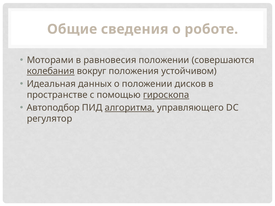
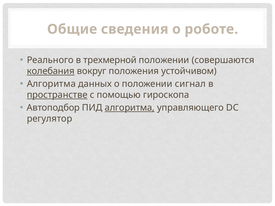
Моторами: Моторами -> Реального (50, 60)
равновесия: равновесия -> трехмерной (110, 60)
Идеальная: Идеальная -> Алгоритма (51, 84)
дисков: дисков -> сигнал (190, 84)
пространстве underline: none -> present (57, 95)
гироскопа underline: present -> none (166, 95)
